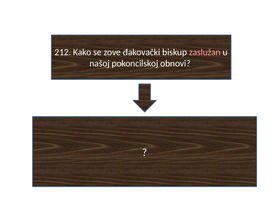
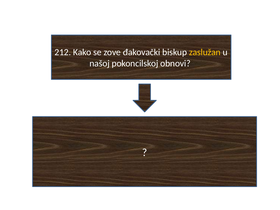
zaslužan colour: pink -> yellow (205, 52)
